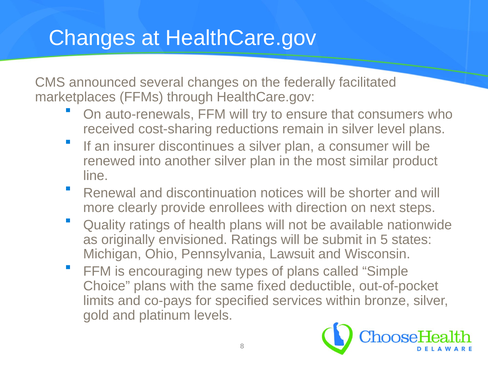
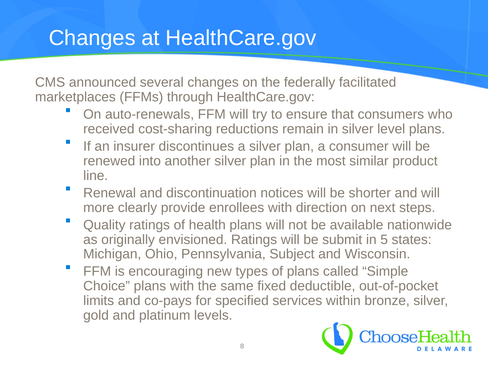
Lawsuit: Lawsuit -> Subject (292, 254)
